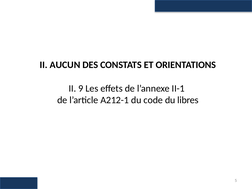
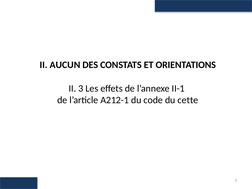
9: 9 -> 3 (81, 88)
libres: libres -> cette (188, 100)
